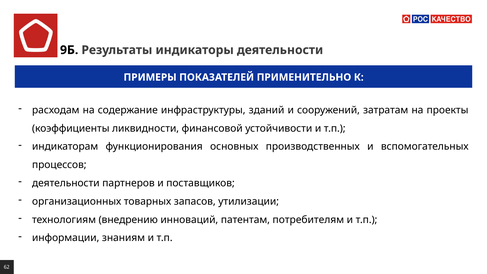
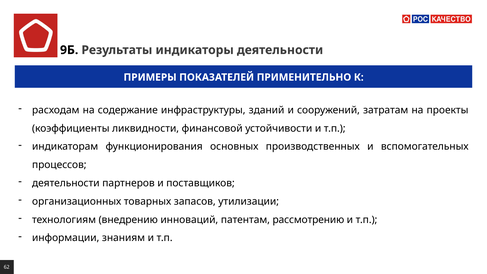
потребителям: потребителям -> рассмотрению (308, 220)
